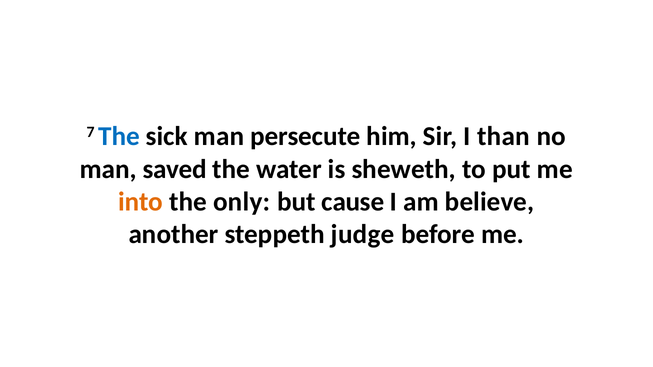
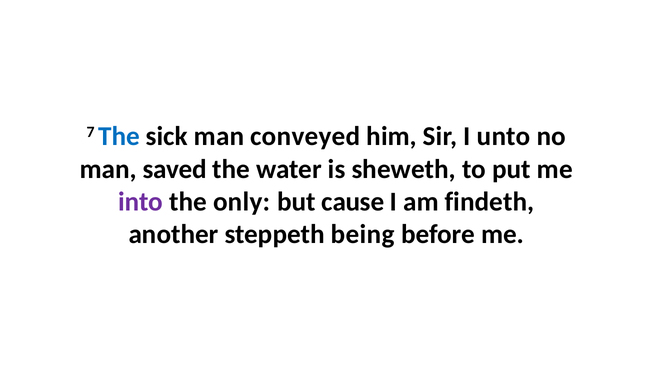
persecute: persecute -> conveyed (305, 137)
than: than -> unto (504, 137)
into colour: orange -> purple (141, 202)
believe: believe -> findeth (490, 202)
judge: judge -> being (363, 235)
